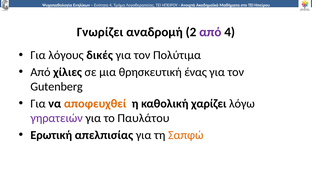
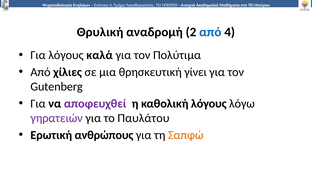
Γνωρίζει: Γνωρίζει -> Θρυλική (100, 32)
από colour: purple -> blue (210, 32)
δικές: δικές -> καλά (100, 55)
ένας: ένας -> γίνει (196, 72)
αποφευχθεί colour: orange -> purple (95, 104)
καθολική χαρίζει: χαρίζει -> λόγους (209, 104)
απελπισίας: απελπισίας -> ανθρώπους (104, 135)
